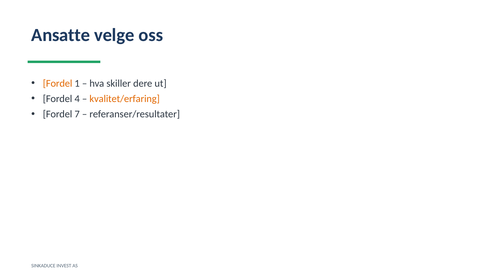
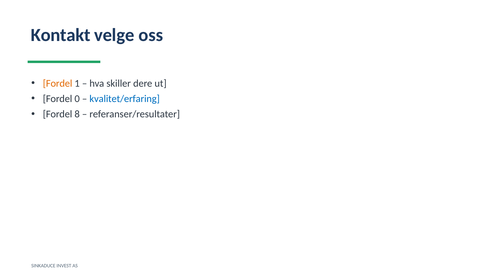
Ansatte: Ansatte -> Kontakt (61, 35)
4: 4 -> 0 (77, 99)
kvalitet/erfaring colour: orange -> blue (125, 99)
7: 7 -> 8 (77, 114)
